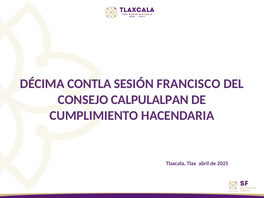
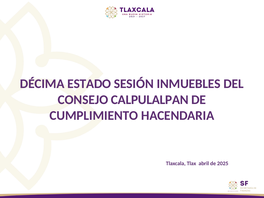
CONTLA: CONTLA -> ESTADO (89, 84)
FRANCISCO: FRANCISCO -> INMUEBLES (189, 84)
